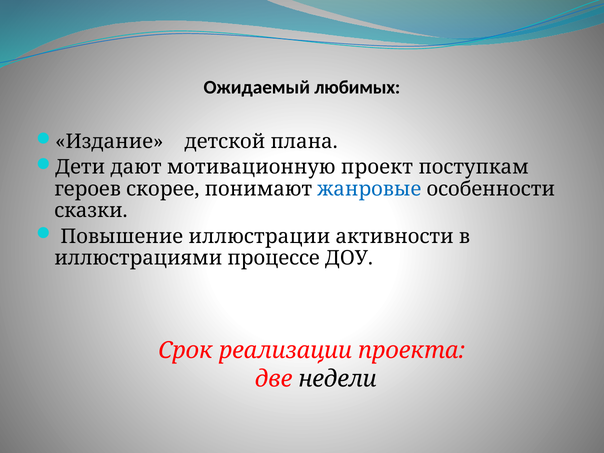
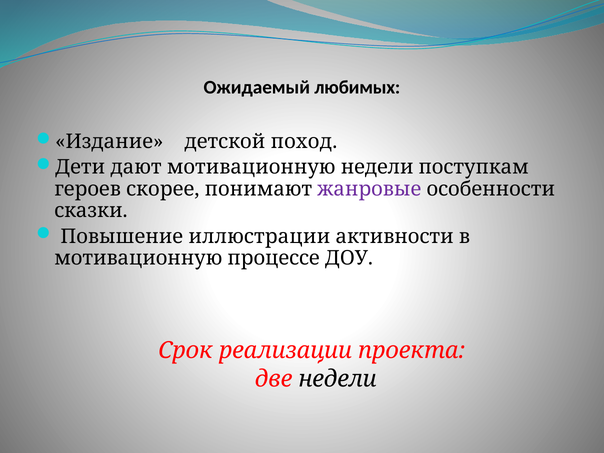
плана: плана -> поход (304, 142)
мотивационную проект: проект -> недели (377, 167)
жанровые colour: blue -> purple (369, 189)
иллюстрациями: иллюстрациями -> мотивационную (138, 258)
